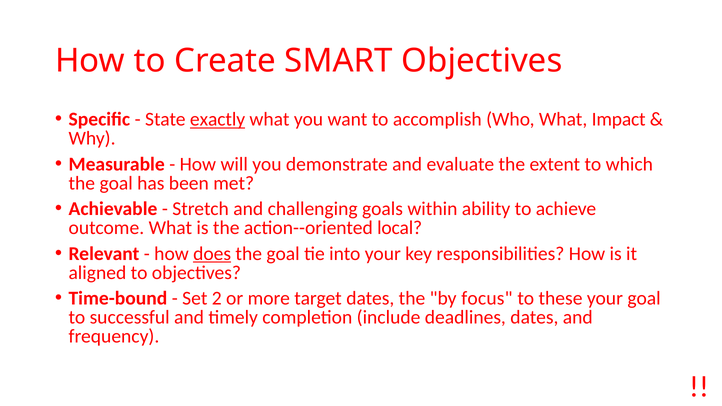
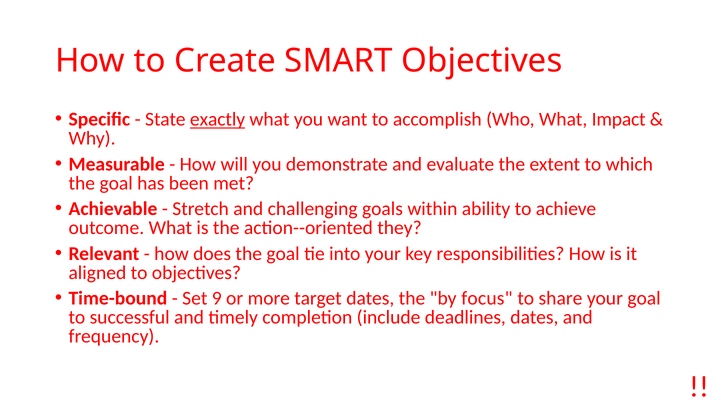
local: local -> they (400, 228)
does underline: present -> none (212, 254)
2: 2 -> 9 (217, 299)
these: these -> share (561, 299)
